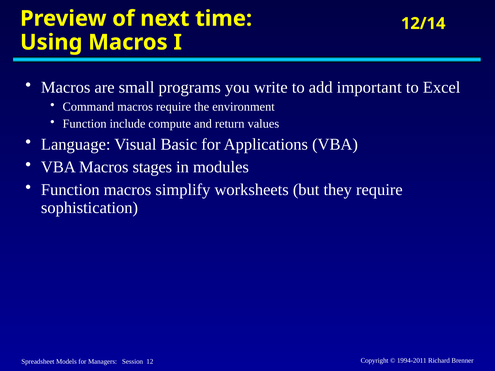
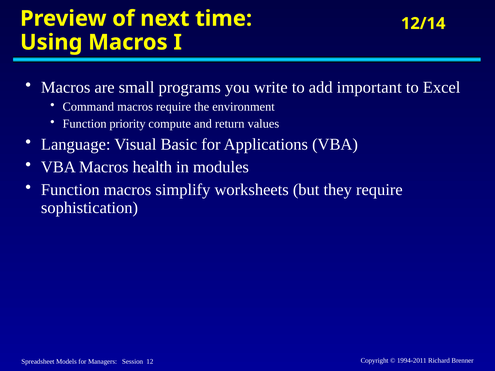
include: include -> priority (128, 124)
stages: stages -> health (152, 167)
